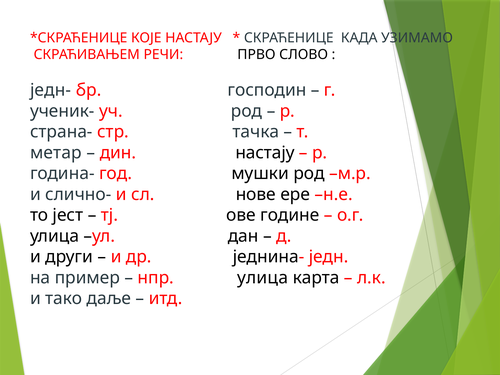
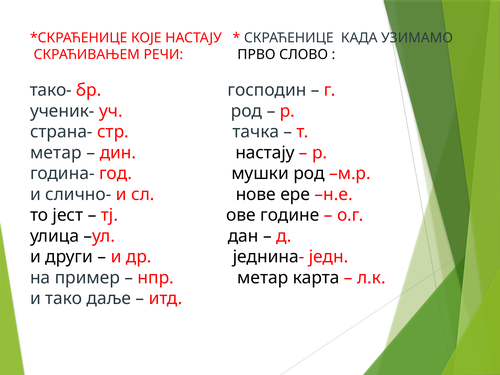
једн-: једн- -> тако- (51, 90)
нпр улица: улица -> метар (263, 278)
